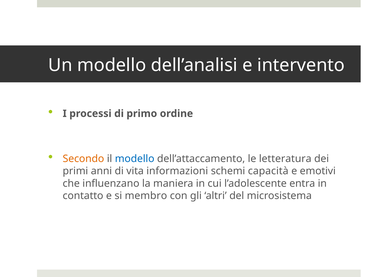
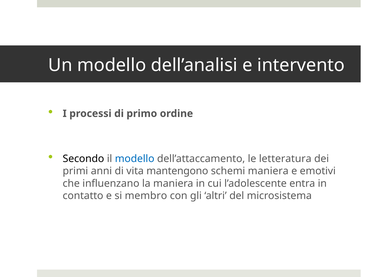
Secondo colour: orange -> black (83, 159)
informazioni: informazioni -> mantengono (177, 171)
schemi capacità: capacità -> maniera (268, 171)
